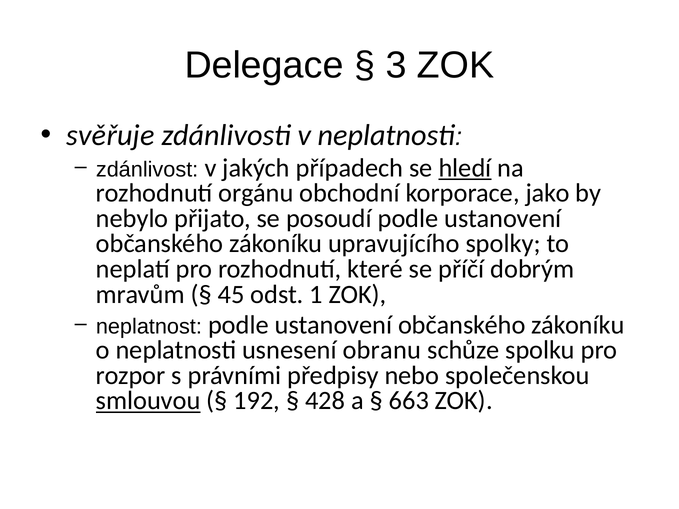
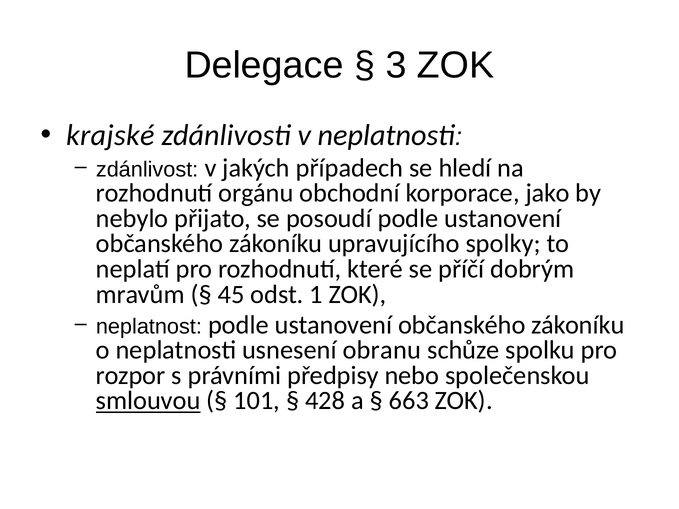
svěřuje: svěřuje -> krajské (110, 135)
hledí underline: present -> none (465, 168)
192: 192 -> 101 (257, 401)
